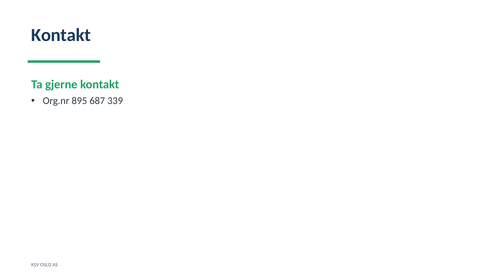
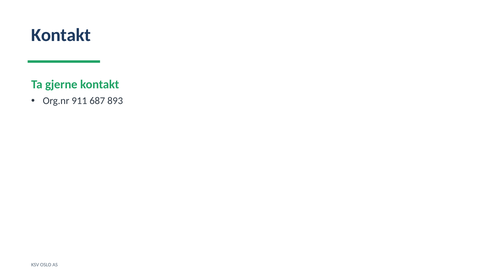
895: 895 -> 911 (79, 101)
339: 339 -> 893 (115, 101)
